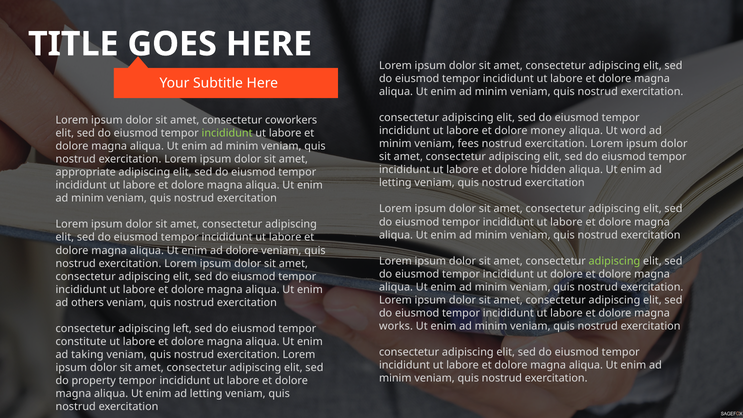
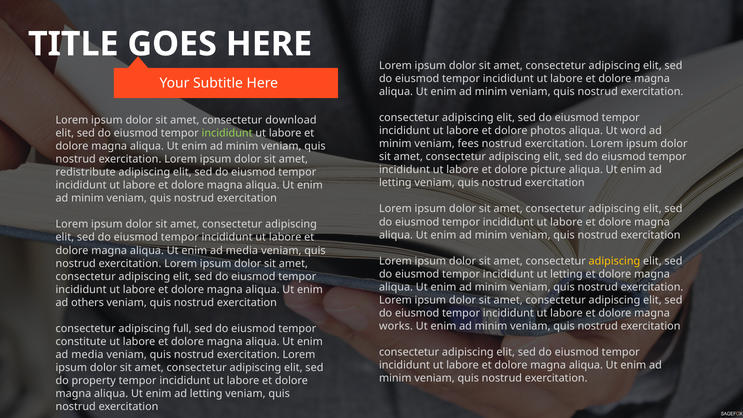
coworkers: coworkers -> download (291, 120)
money: money -> photos (548, 131)
hidden: hidden -> picture (548, 170)
appropriate: appropriate -> redistribute (86, 172)
dolore: dolore -> media (242, 250)
adipiscing colour: light green -> yellow (614, 261)
ut dolore: dolore -> letting (566, 274)
left: left -> full (182, 328)
taking: taking -> media (87, 354)
